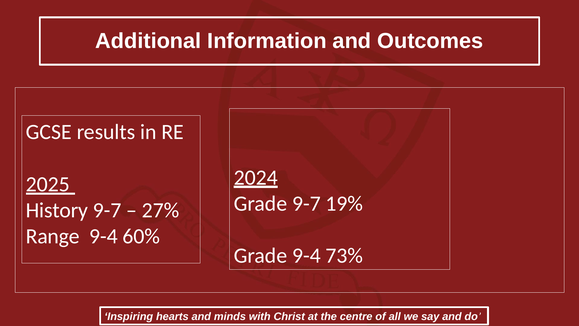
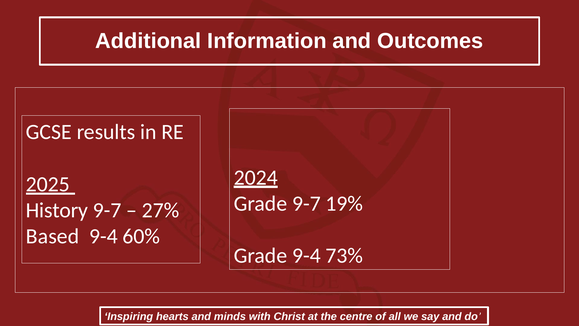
Range: Range -> Based (53, 236)
